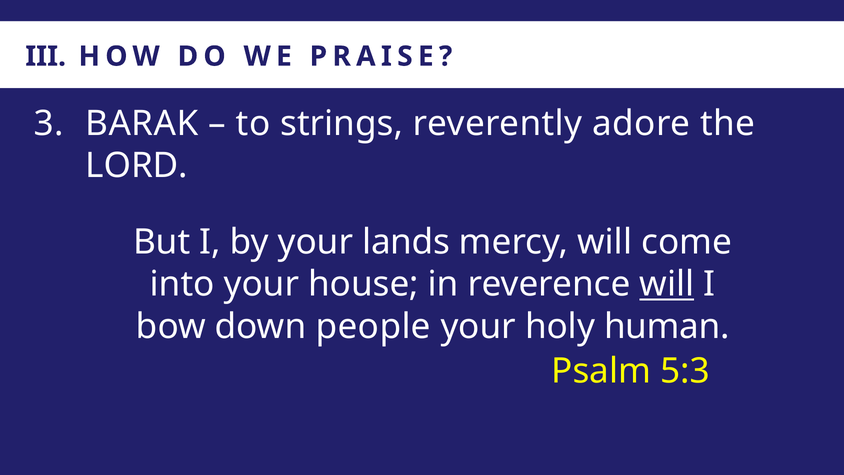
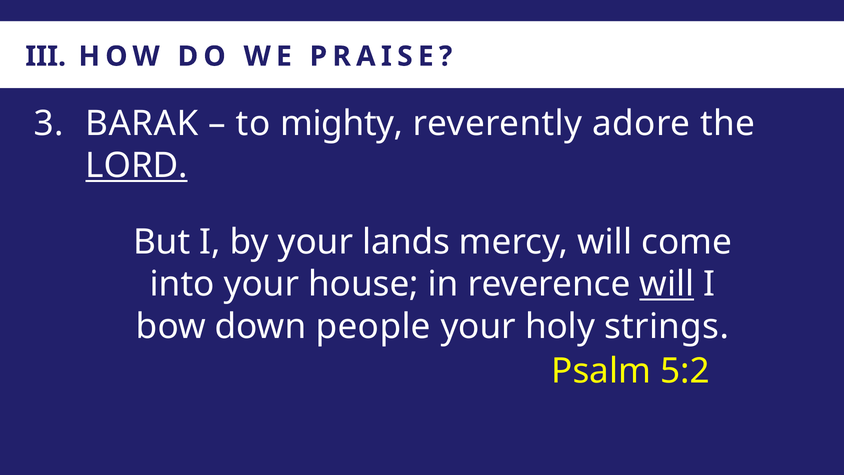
strings: strings -> mighty (342, 124)
LORD underline: none -> present (137, 166)
human: human -> strings (667, 326)
5:3: 5:3 -> 5:2 (685, 371)
